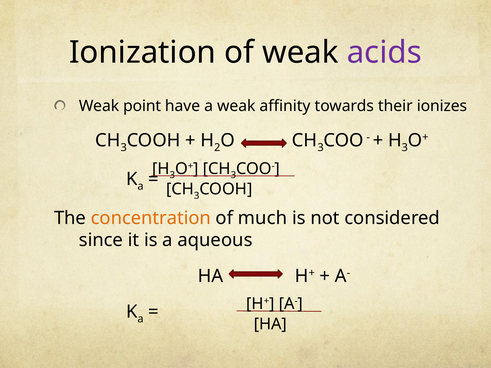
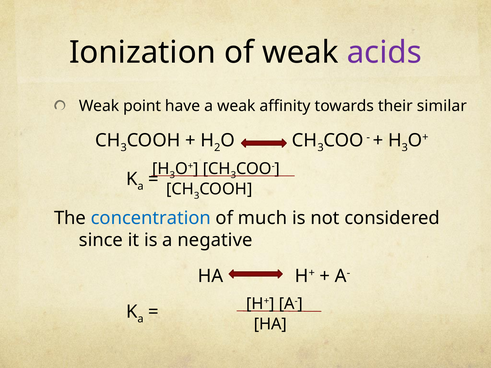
ionizes: ionizes -> similar (442, 106)
concentration colour: orange -> blue (151, 218)
aqueous: aqueous -> negative (215, 240)
